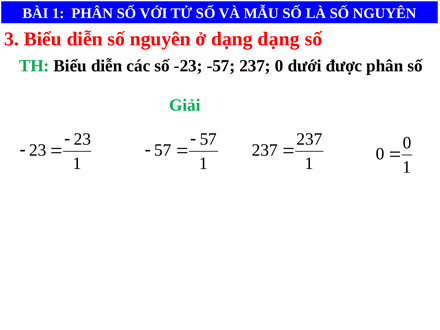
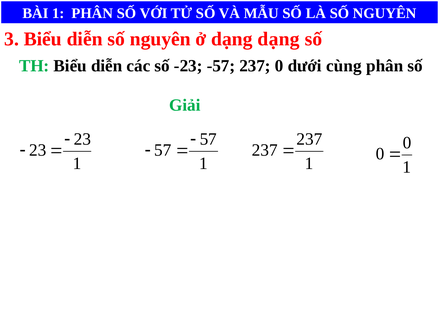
được: được -> cùng (344, 66)
